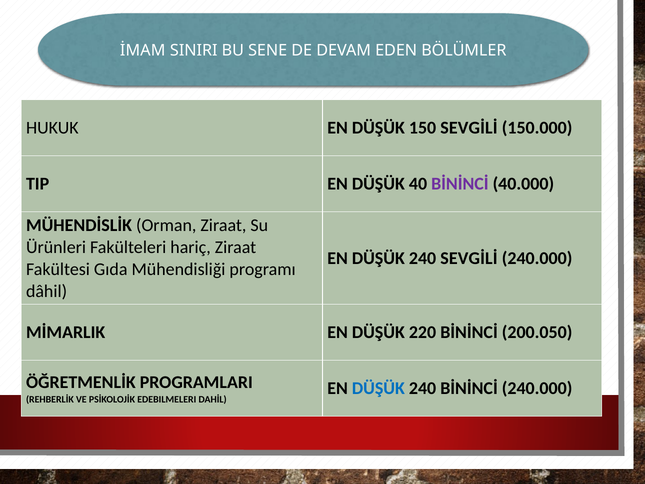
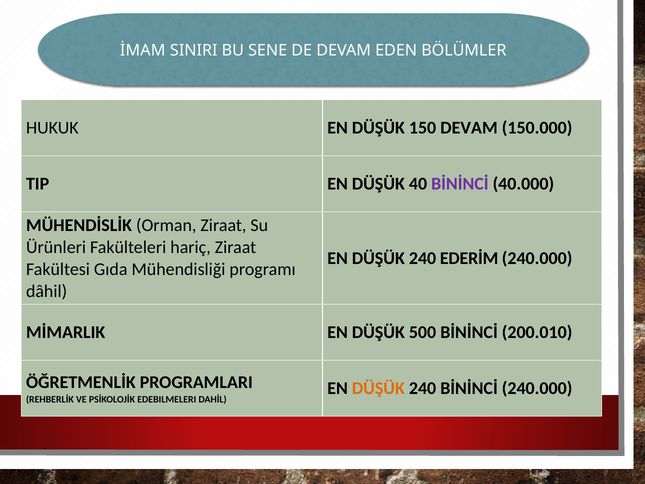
150 SEVGİLİ: SEVGİLİ -> DEVAM (469, 128)
240 SEVGİLİ: SEVGİLİ -> EDERİM (469, 258)
220: 220 -> 500 (423, 332)
200.050: 200.050 -> 200.010 (537, 332)
DÜŞÜK colour: blue -> orange (378, 388)
